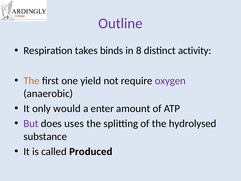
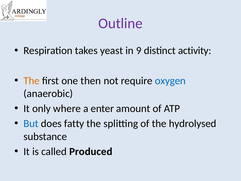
binds: binds -> yeast (112, 51)
8: 8 -> 9 (139, 51)
yield: yield -> then (91, 81)
oxygen colour: purple -> blue (170, 81)
would: would -> where (67, 108)
But colour: purple -> blue (31, 123)
uses: uses -> fatty (74, 123)
